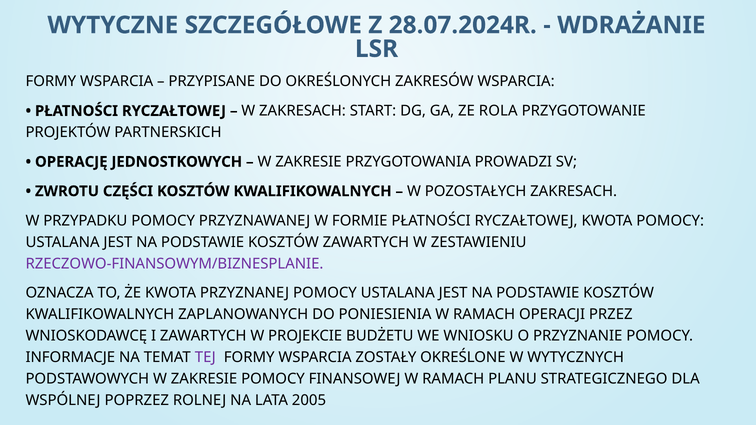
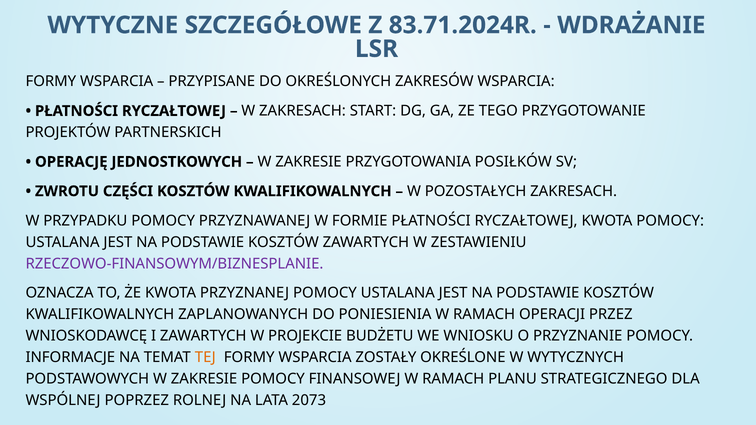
28.07.2024R: 28.07.2024R -> 83.71.2024R (463, 25)
ROLA: ROLA -> TEGO (498, 111)
PROWADZI: PROWADZI -> POSIŁKÓW (513, 162)
TEJ colour: purple -> orange (205, 358)
2005: 2005 -> 2073 (309, 401)
